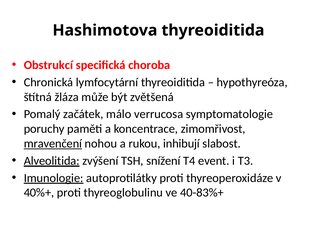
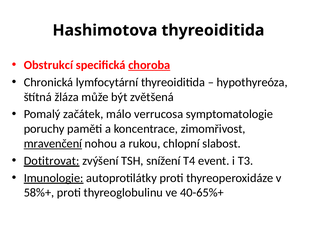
choroba underline: none -> present (149, 65)
inhibují: inhibují -> chlopní (181, 144)
Alveolitida: Alveolitida -> Dotitrovat (52, 161)
40%+: 40%+ -> 58%+ (39, 193)
40-83%+: 40-83%+ -> 40-65%+ (202, 193)
